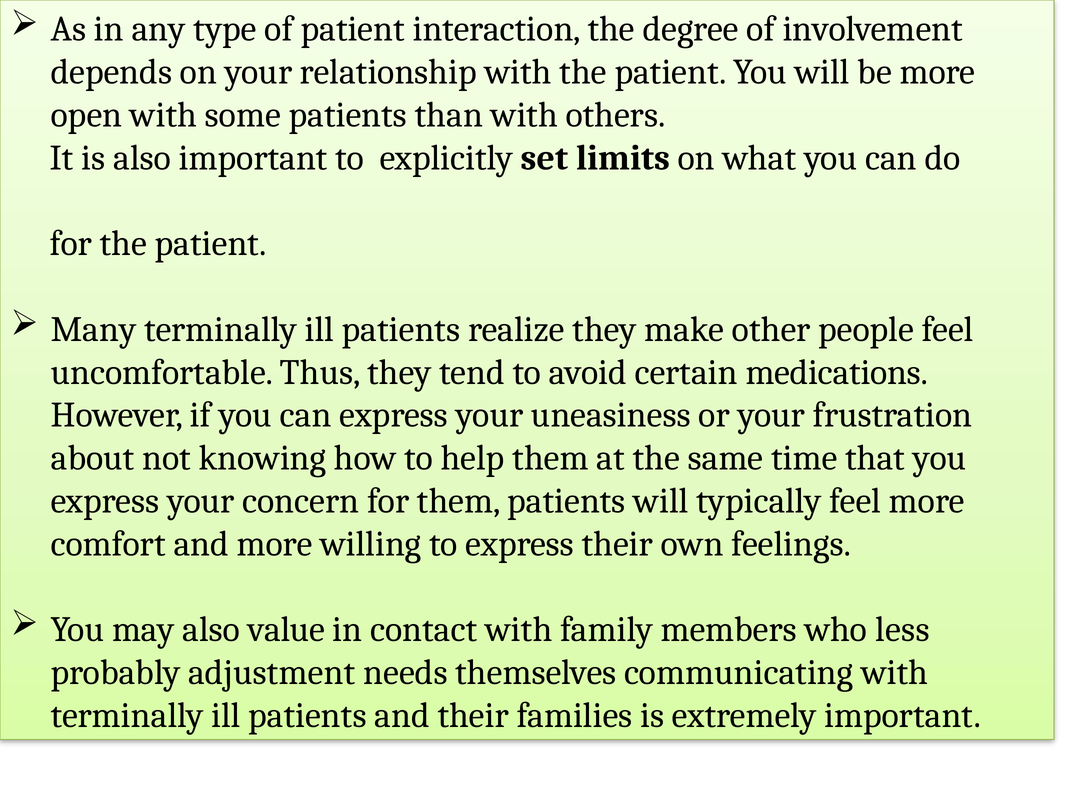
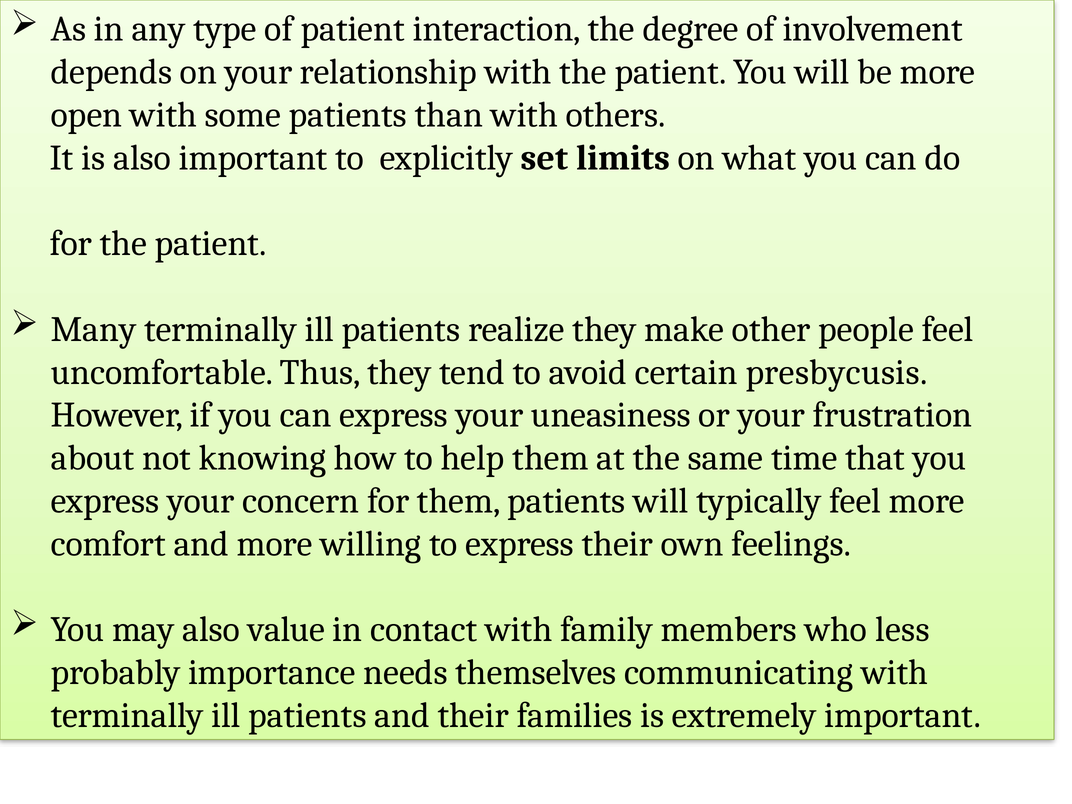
medications: medications -> presbycusis (836, 372)
adjustment: adjustment -> importance (272, 672)
